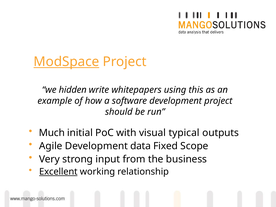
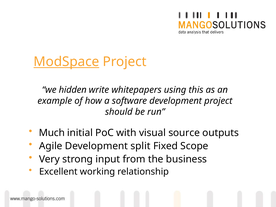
typical: typical -> source (184, 133)
data: data -> split (140, 146)
Excellent underline: present -> none (58, 172)
